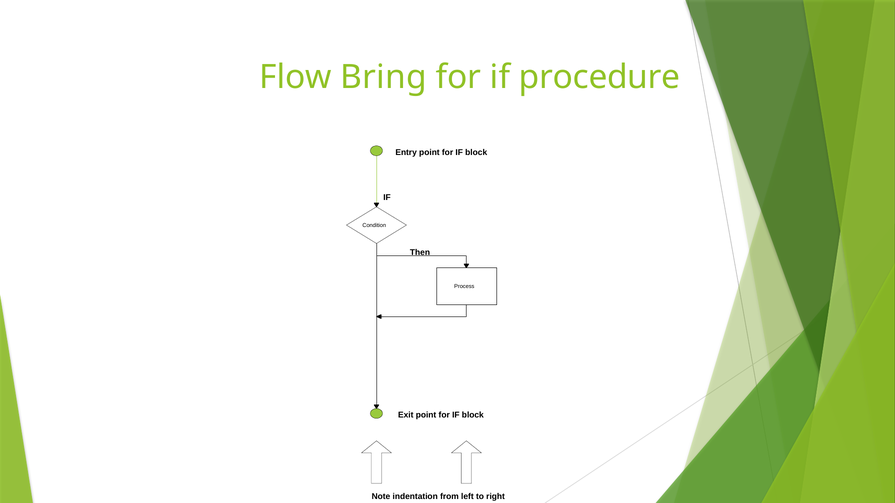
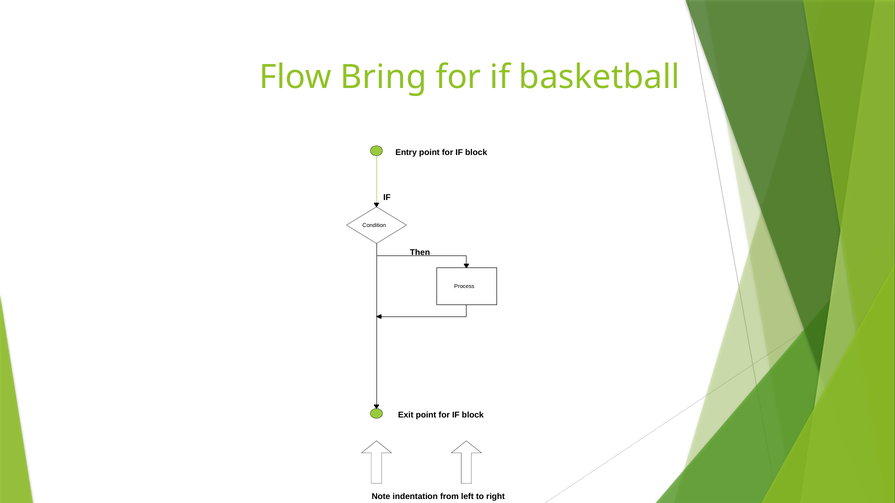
procedure: procedure -> basketball (599, 77)
